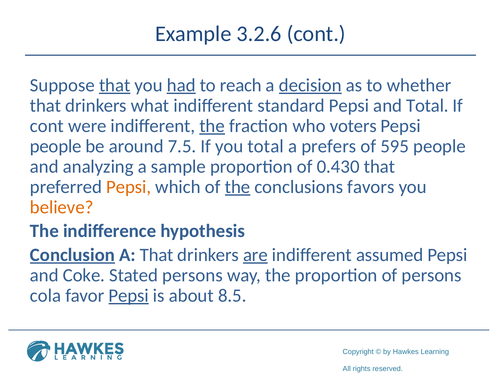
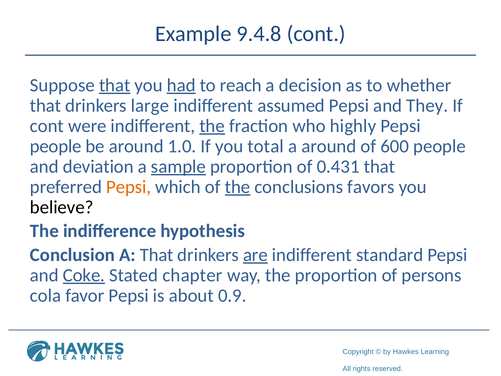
3.2.6: 3.2.6 -> 9.4.8 (259, 34)
decision underline: present -> none (310, 85)
what: what -> large (150, 106)
standard: standard -> assumed (291, 106)
and Total: Total -> They (427, 106)
voters: voters -> highly (353, 126)
7.5: 7.5 -> 1.0 (182, 146)
a prefers: prefers -> around (329, 146)
595: 595 -> 600 (395, 146)
analyzing: analyzing -> deviation (98, 166)
sample underline: none -> present (178, 166)
0.430: 0.430 -> 0.431 (338, 166)
believe colour: orange -> black (62, 207)
Conclusion underline: present -> none (72, 255)
assumed: assumed -> standard (390, 255)
Coke underline: none -> present (84, 275)
Stated persons: persons -> chapter (192, 275)
Pepsi underline: present -> none (129, 295)
8.5: 8.5 -> 0.9 (232, 295)
